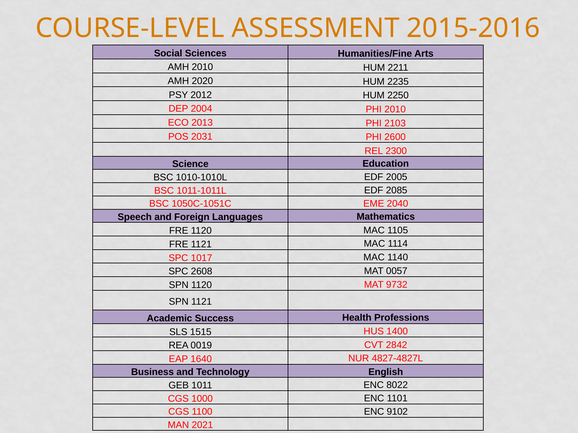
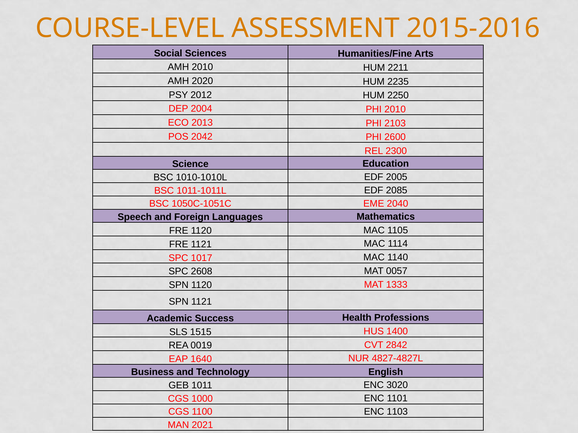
2031: 2031 -> 2042 (202, 137)
9732: 9732 -> 1333 (397, 285)
8022: 8022 -> 3020 (397, 386)
9102: 9102 -> 1103 (397, 412)
